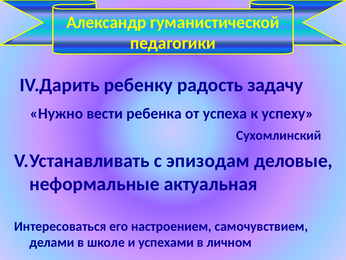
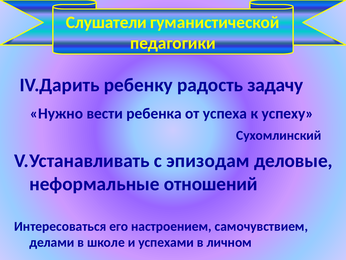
Александр: Александр -> Слушатели (106, 22)
актуальная: актуальная -> отношений (211, 184)
